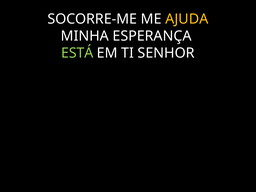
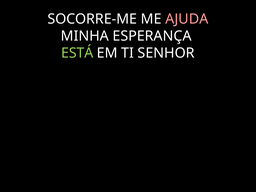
AJUDA colour: yellow -> pink (187, 19)
